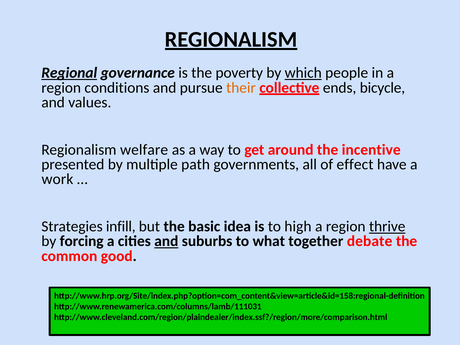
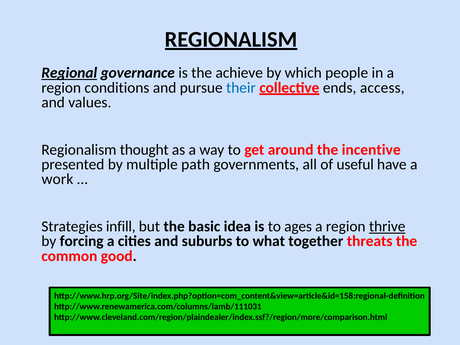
poverty: poverty -> achieve (239, 73)
which underline: present -> none (303, 73)
their colour: orange -> blue (241, 88)
bicycle: bicycle -> access (382, 88)
welfare: welfare -> thought (144, 150)
effect: effect -> useful (355, 164)
high: high -> ages (298, 227)
and underline: present -> none (166, 241)
debate: debate -> threats (370, 241)
